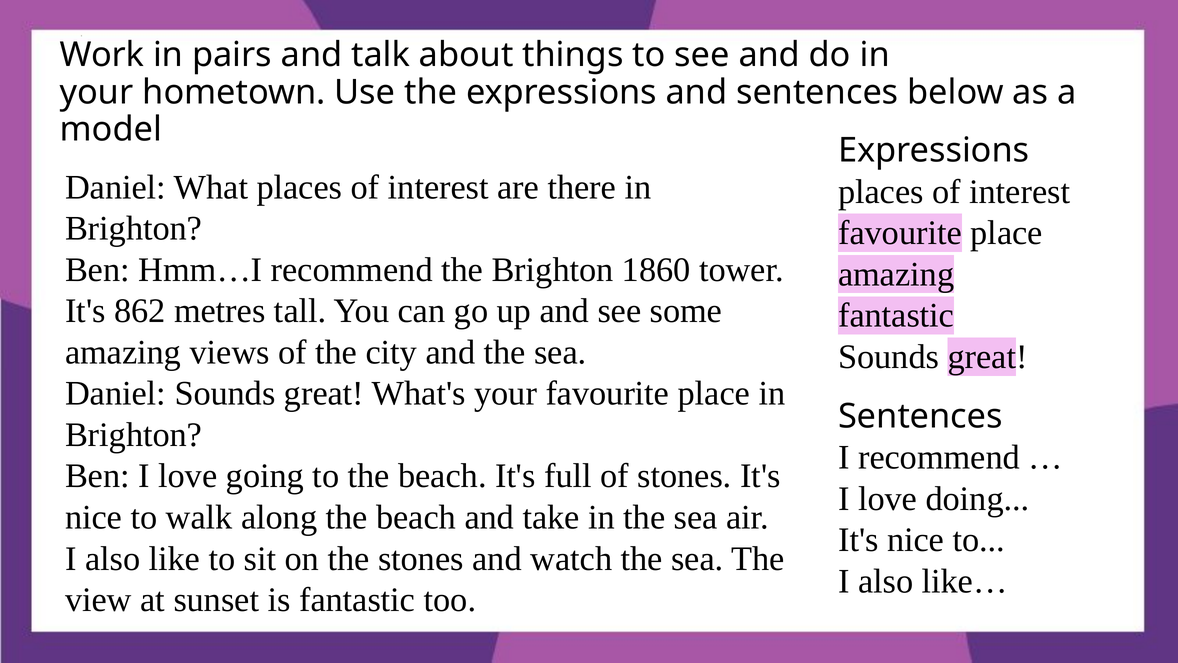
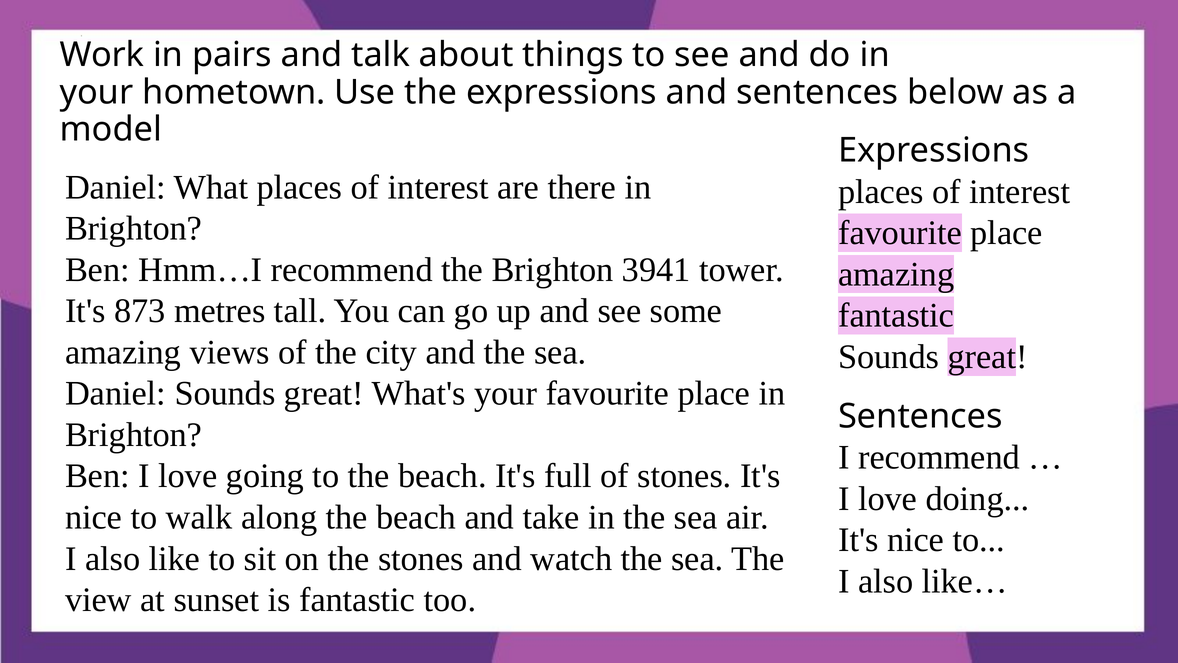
1860: 1860 -> 3941 (656, 270)
862: 862 -> 873 (140, 311)
